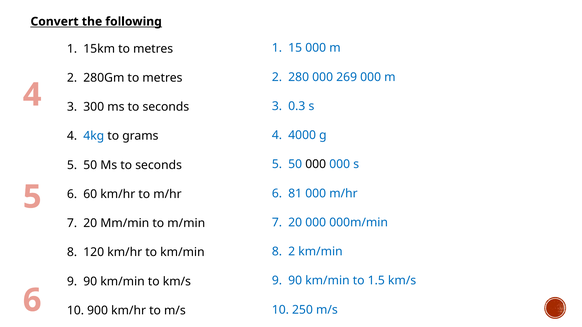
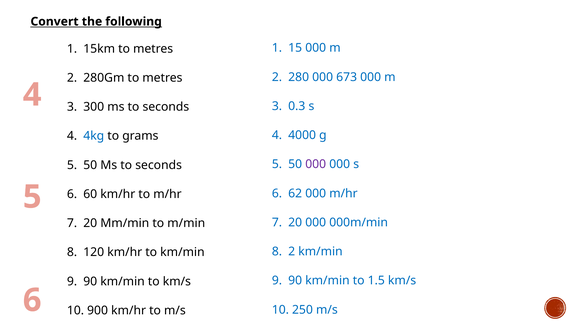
269: 269 -> 673 (347, 77)
000 colour: black -> purple (316, 164)
81: 81 -> 62 (295, 194)
